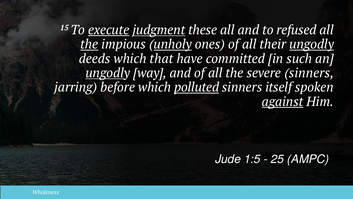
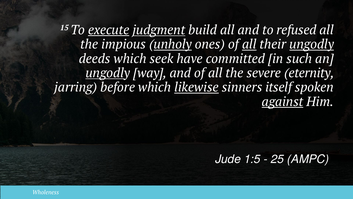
these: these -> build (203, 30)
the underline: present -> none (89, 44)
all underline: none -> present (249, 44)
that: that -> seek (162, 59)
severe sinners: sinners -> eternity (309, 73)
polluted: polluted -> likewise (196, 87)
